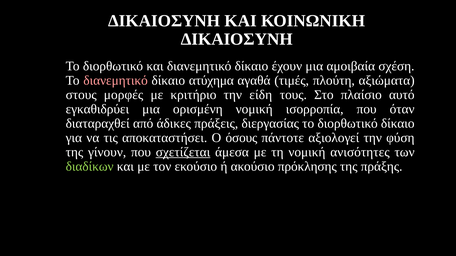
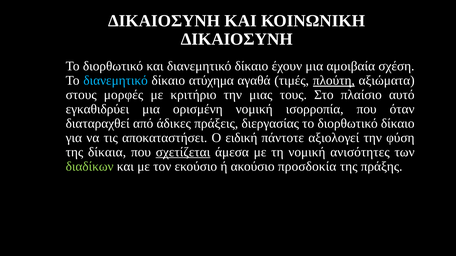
διανεμητικό colour: pink -> light blue (116, 81)
πλούτη underline: none -> present (334, 81)
είδη: είδη -> μιας (261, 95)
όσους: όσους -> ειδική (241, 138)
γίνουν: γίνουν -> δίκαια (107, 152)
πρόκλησης: πρόκλησης -> προσδοκία (307, 167)
